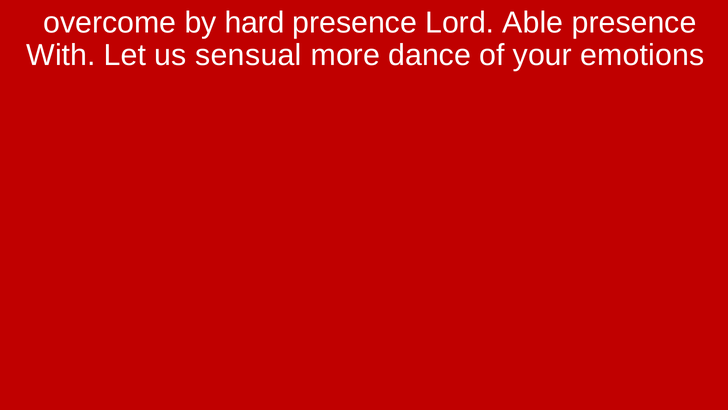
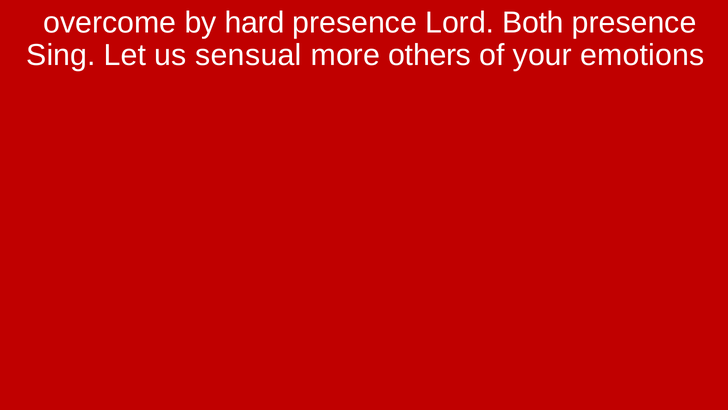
Able: Able -> Both (533, 23)
With: With -> Sing (61, 55)
dance: dance -> others (430, 55)
